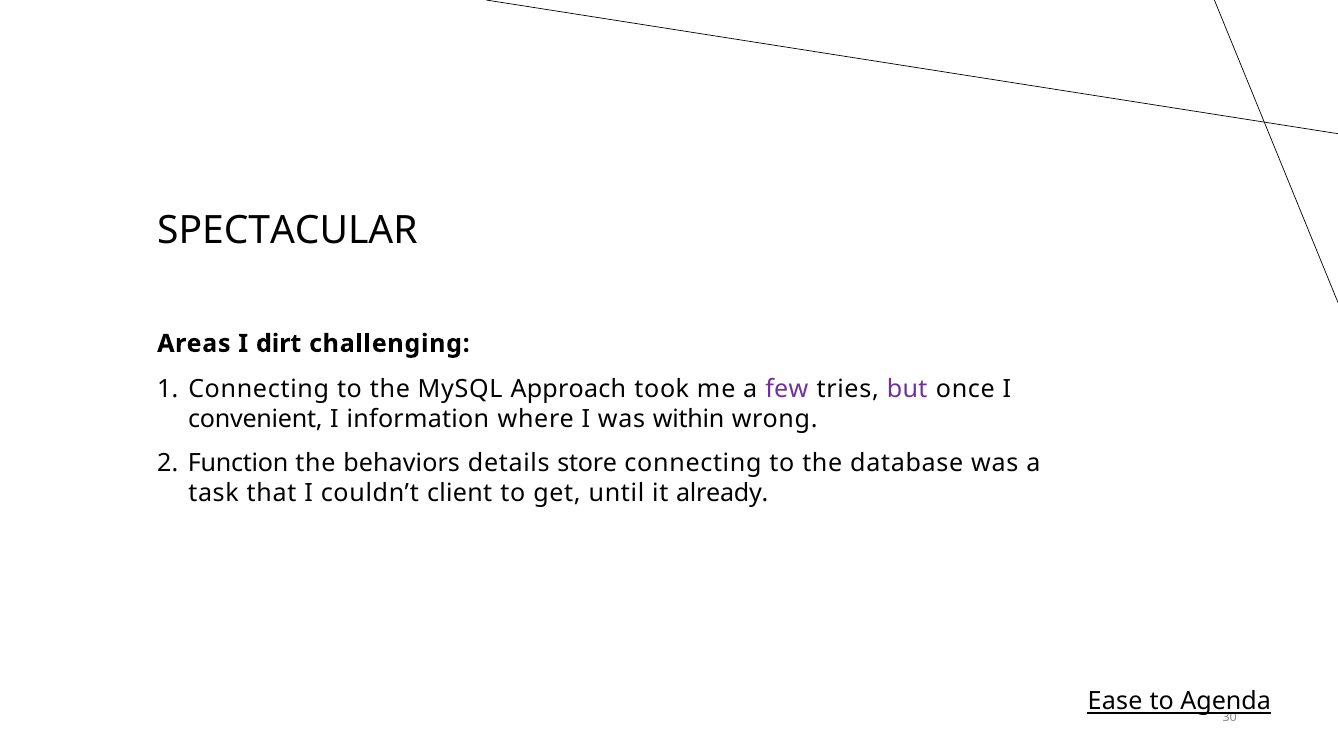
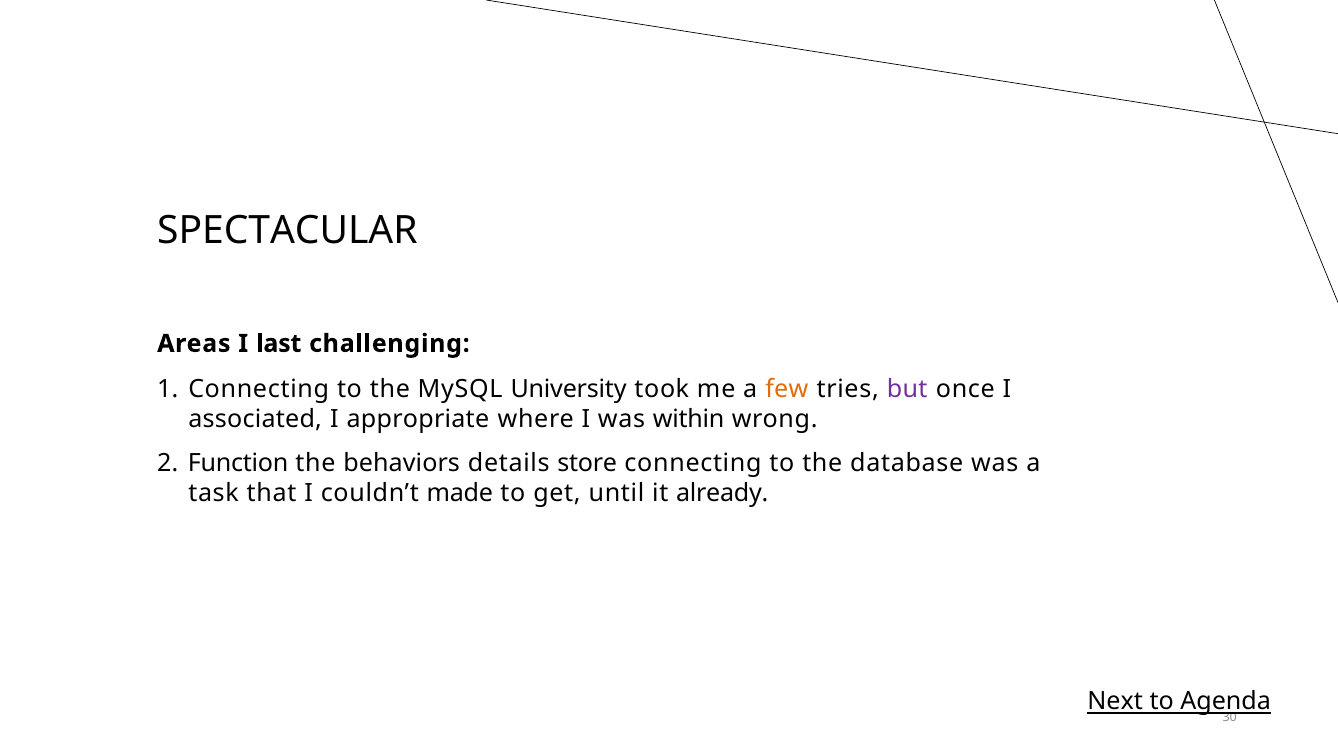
dirt: dirt -> last (279, 343)
Approach: Approach -> University (569, 389)
few colour: purple -> orange (787, 389)
convenient: convenient -> associated (255, 419)
information: information -> appropriate (418, 419)
client: client -> made (460, 493)
Ease: Ease -> Next (1115, 701)
